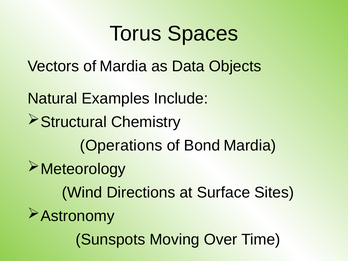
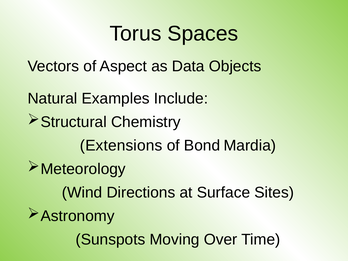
of Mardia: Mardia -> Aspect (123, 66)
Operations: Operations -> Extensions (121, 145)
